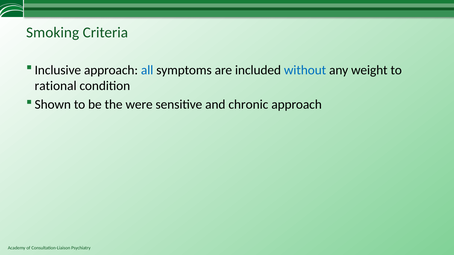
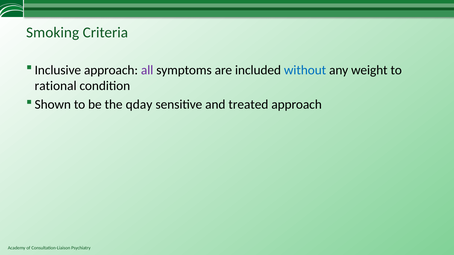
all colour: blue -> purple (147, 70)
were: were -> qday (139, 105)
chronic: chronic -> treated (248, 105)
